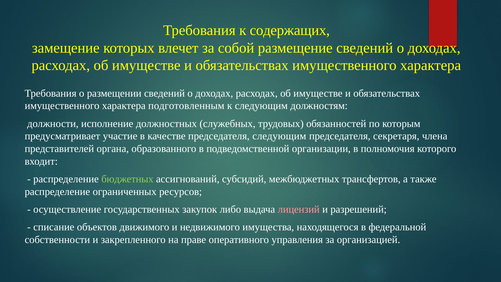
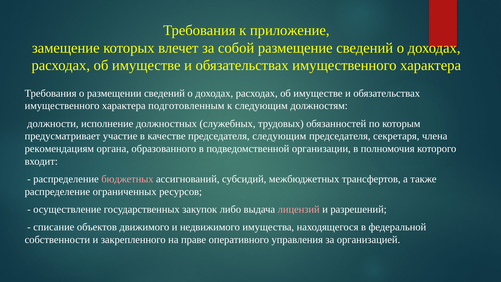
содержащих: содержащих -> приложение (290, 30)
представителей: представителей -> рекомендациям (59, 149)
бюджетных colour: light green -> pink (127, 179)
